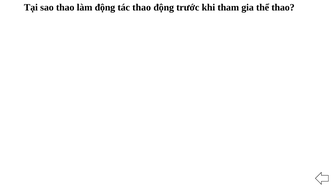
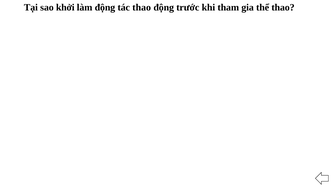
sao thao: thao -> khởi (65, 7)
